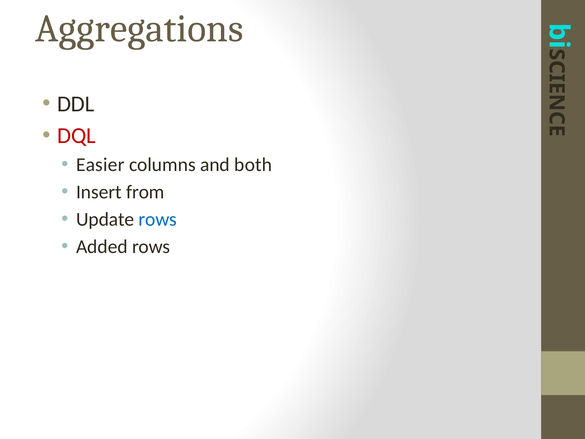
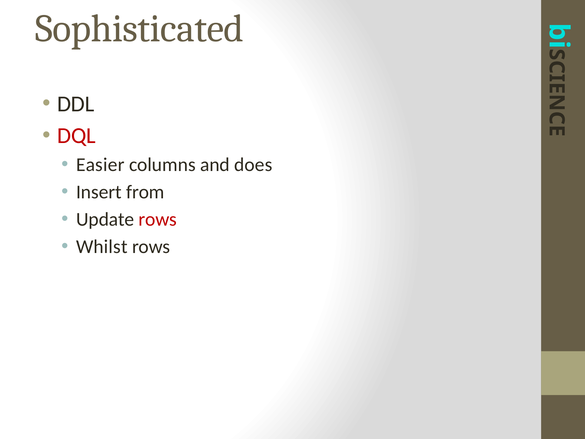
Aggregations: Aggregations -> Sophisticated (139, 29)
both: both -> does (253, 165)
rows colour: blue -> red (158, 219)
Added: Added -> Whilst (102, 247)
